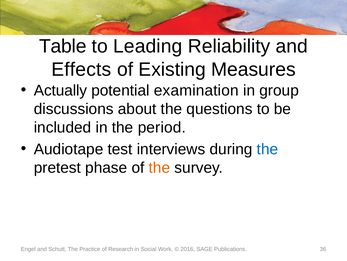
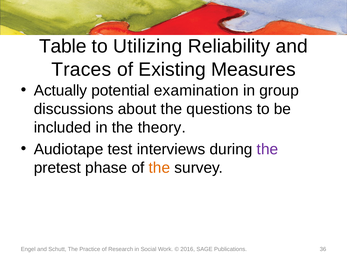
Leading: Leading -> Utilizing (148, 46)
Effects: Effects -> Traces (81, 69)
period: period -> theory (162, 127)
the colour: blue -> purple (267, 149)
